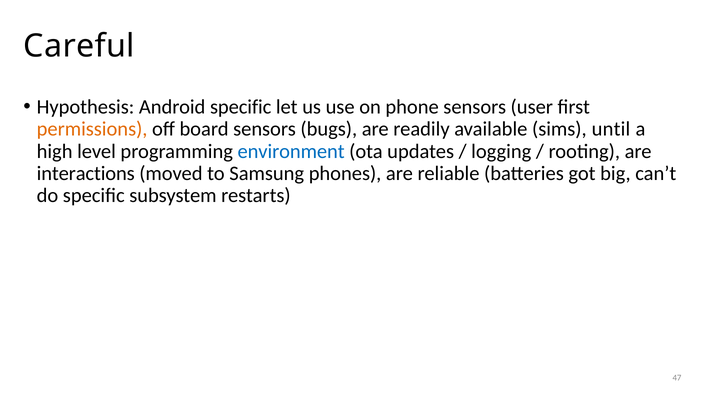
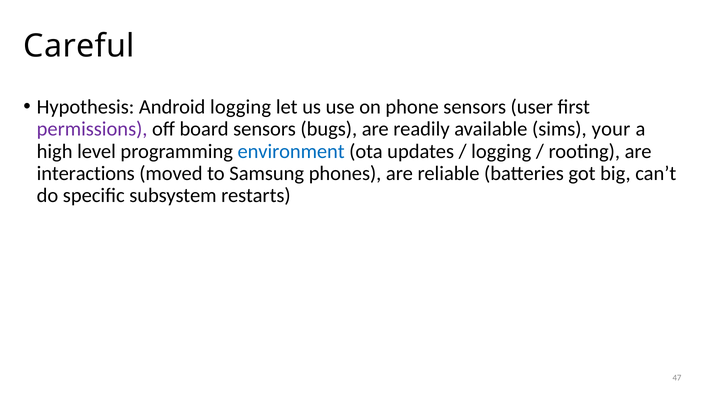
Android specific: specific -> logging (241, 107)
permissions colour: orange -> purple (92, 129)
until: until -> your (611, 129)
